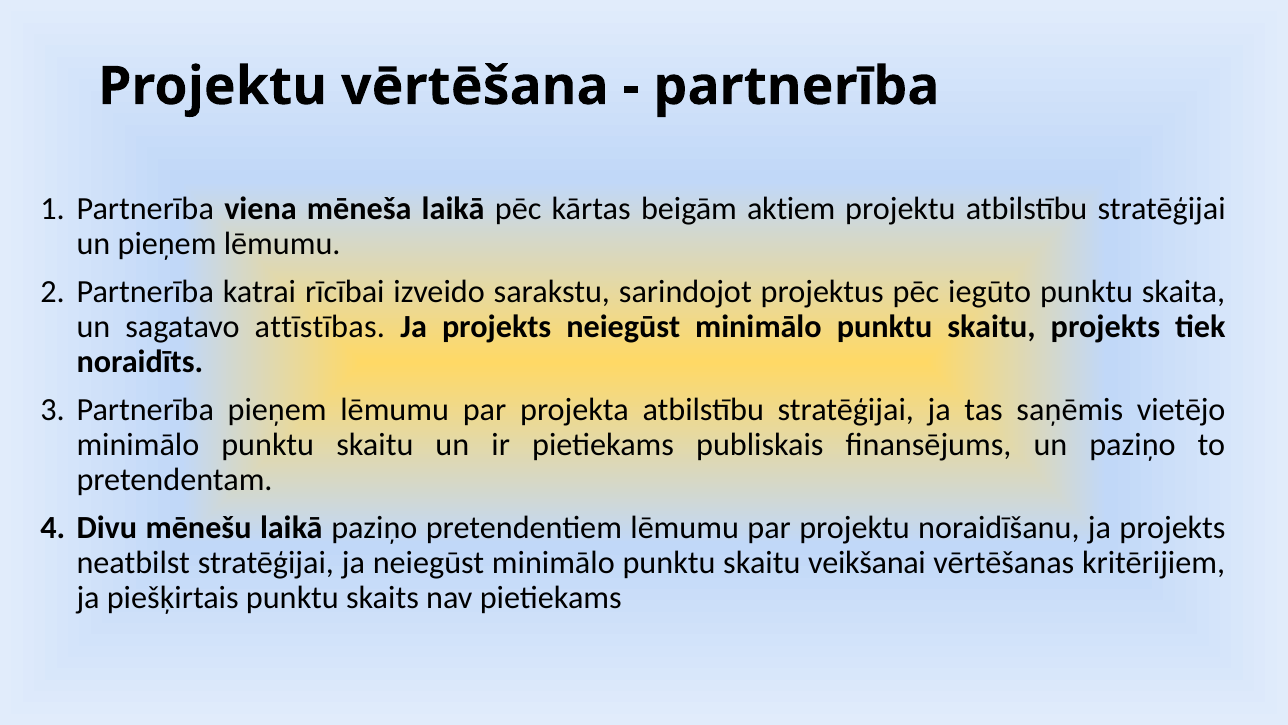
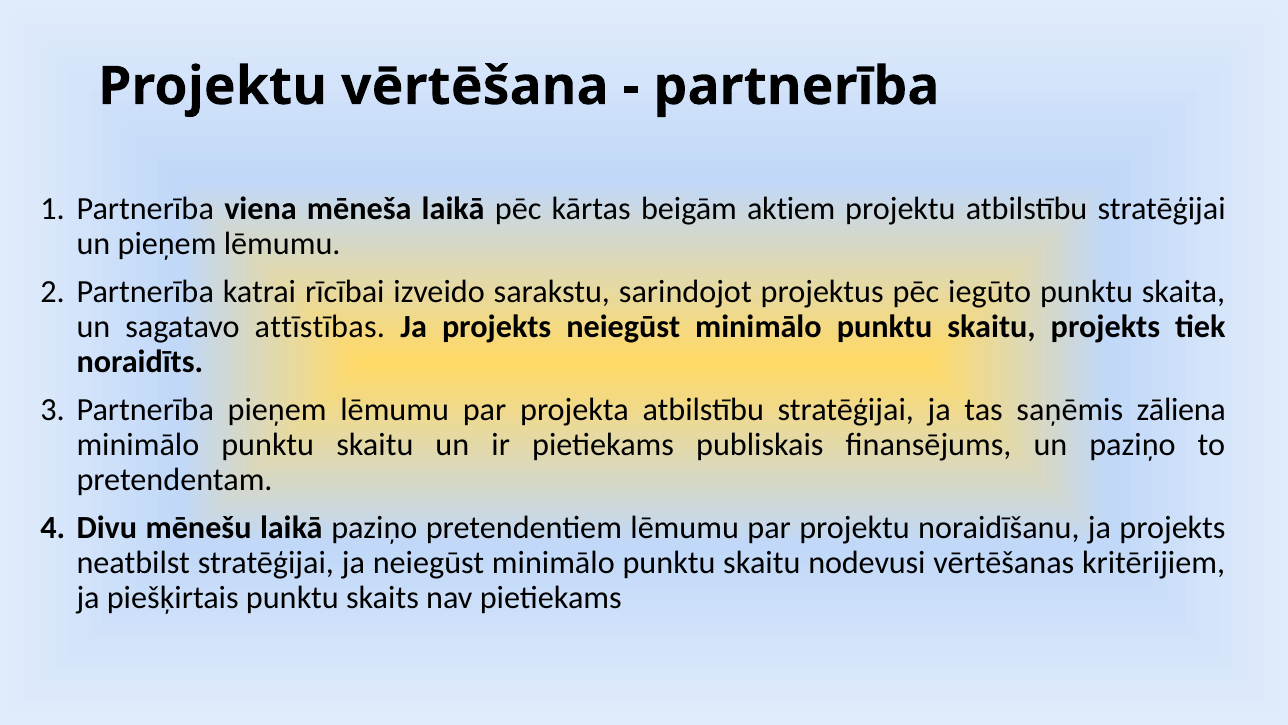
vietējo: vietējo -> zāliena (1181, 410)
veikšanai: veikšanai -> nodevusi (867, 562)
